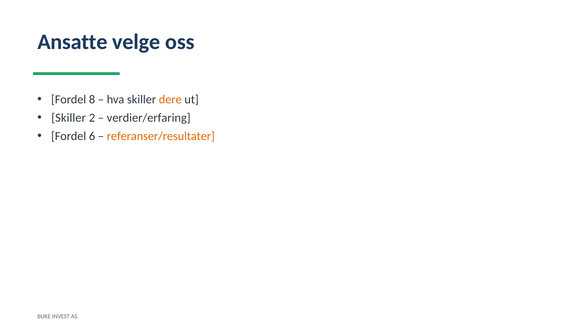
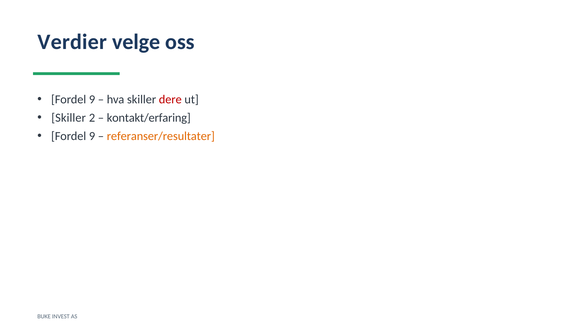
Ansatte: Ansatte -> Verdier (72, 42)
8: 8 -> 9 (92, 99)
dere colour: orange -> red (170, 99)
verdier/erfaring: verdier/erfaring -> kontakt/erfaring (149, 118)
6: 6 -> 9 (92, 136)
